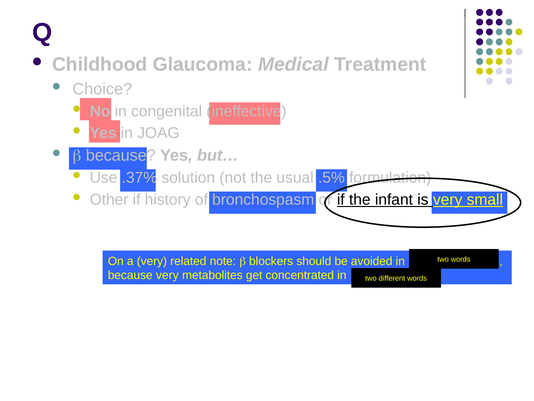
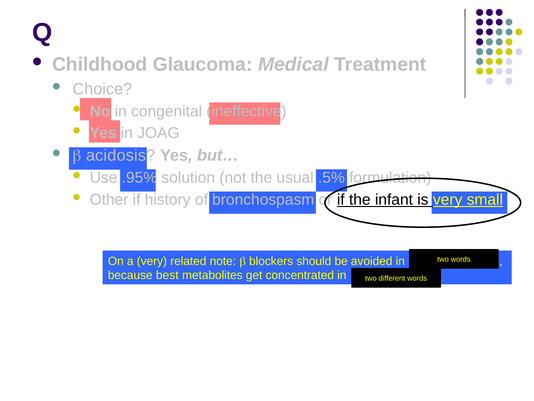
b because: because -> acidosis (121, 155)
.37%: .37% -> .95% (139, 178)
because very: very -> best (167, 275)
